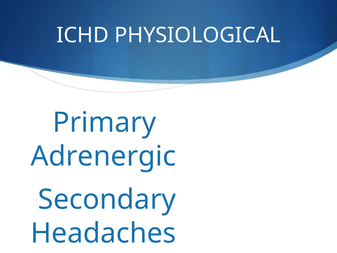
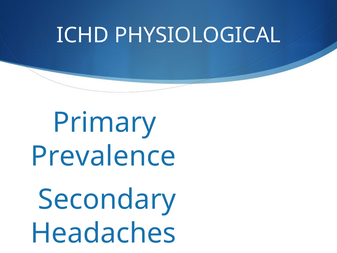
Adrenergic: Adrenergic -> Prevalence (103, 156)
